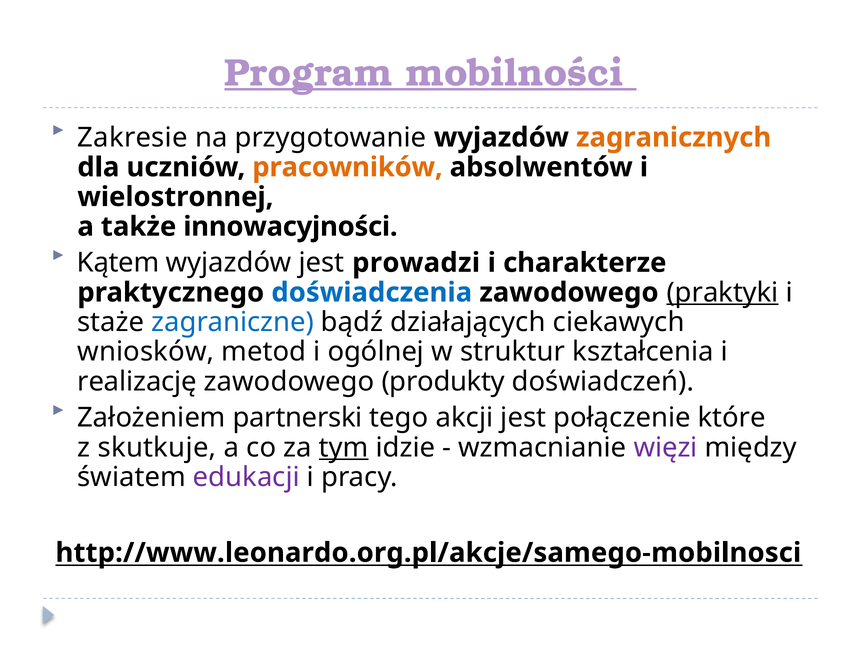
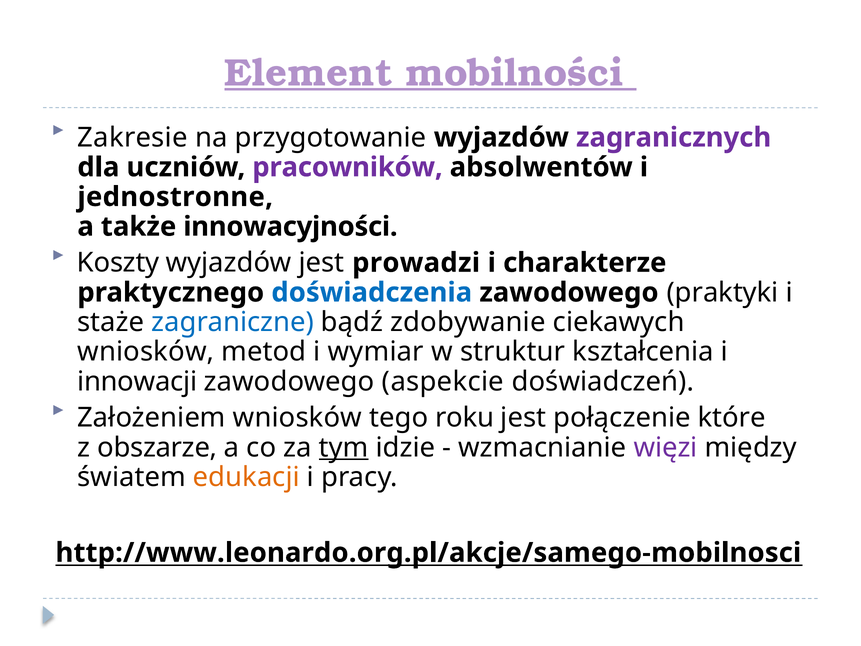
Program: Program -> Element (309, 73)
zagranicznych colour: orange -> purple (674, 137)
pracowników colour: orange -> purple (348, 167)
wielostronnej: wielostronnej -> jednostronne (175, 197)
Kątem: Kątem -> Koszty (118, 263)
praktyki underline: present -> none (723, 292)
działających: działających -> zdobywanie (468, 322)
ogólnej: ogólnej -> wymiar (376, 352)
realizację: realizację -> innowacji (137, 381)
produkty: produkty -> aspekcie (443, 381)
Założeniem partnerski: partnerski -> wniosków (297, 418)
akcji: akcji -> roku (465, 418)
skutkuje: skutkuje -> obszarze (157, 447)
edukacji colour: purple -> orange (246, 477)
